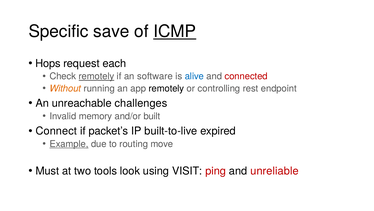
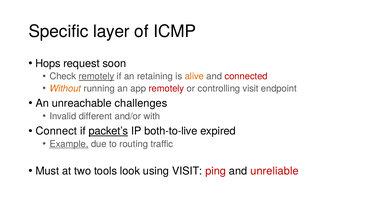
save: save -> layer (111, 31)
ICMP underline: present -> none (175, 31)
each: each -> soon (114, 63)
software: software -> retaining (155, 76)
alive colour: blue -> orange (194, 76)
remotely colour: black -> red (166, 88)
controlling rest: rest -> visit (251, 88)
memory: memory -> different (95, 116)
built: built -> with (152, 116)
packet’s underline: none -> present (108, 131)
built-to-live: built-to-live -> both-to-live (171, 131)
move: move -> traffic (162, 144)
